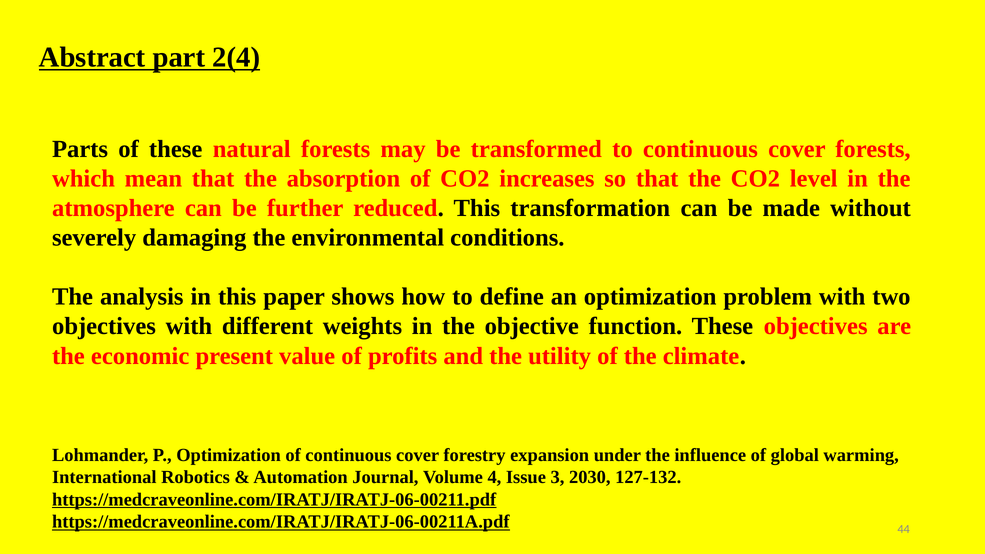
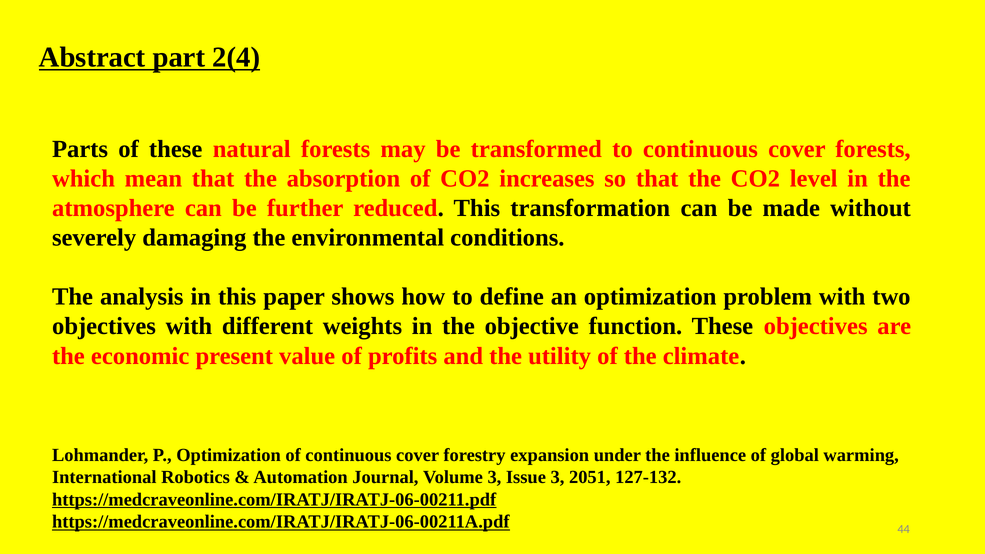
Volume 4: 4 -> 3 (494, 477)
2030: 2030 -> 2051 (590, 477)
